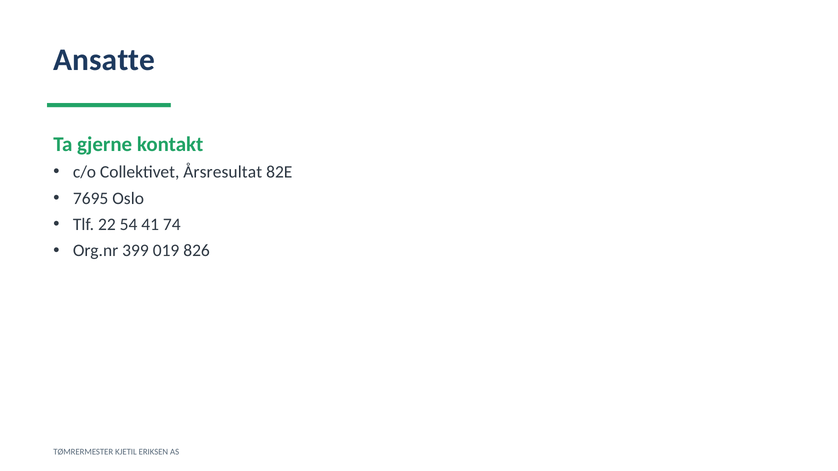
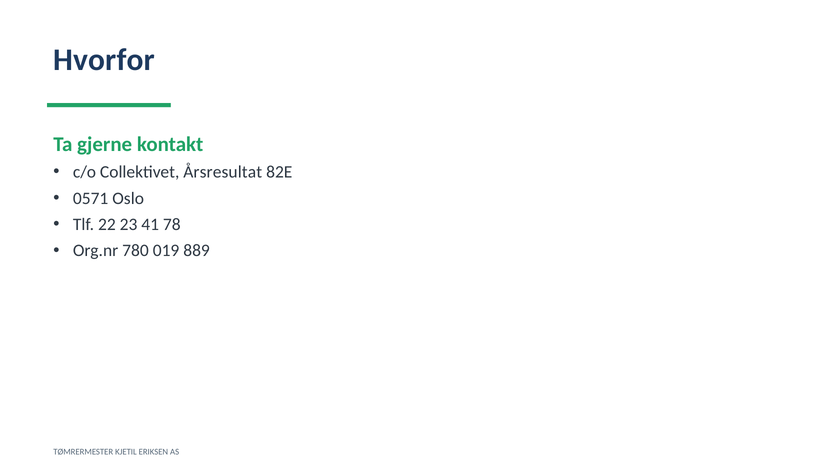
Ansatte: Ansatte -> Hvorfor (104, 60)
7695: 7695 -> 0571 (91, 199)
54: 54 -> 23 (129, 225)
74: 74 -> 78 (172, 225)
399: 399 -> 780 (135, 251)
826: 826 -> 889 (197, 251)
